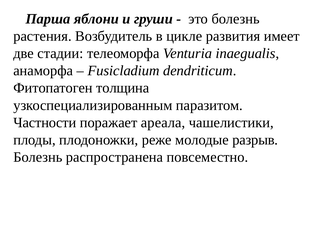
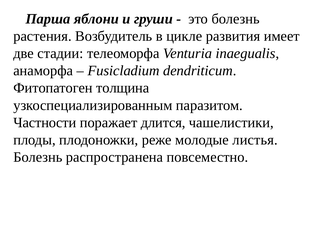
ареала: ареала -> длится (163, 123)
разрыв: разрыв -> листья (255, 140)
